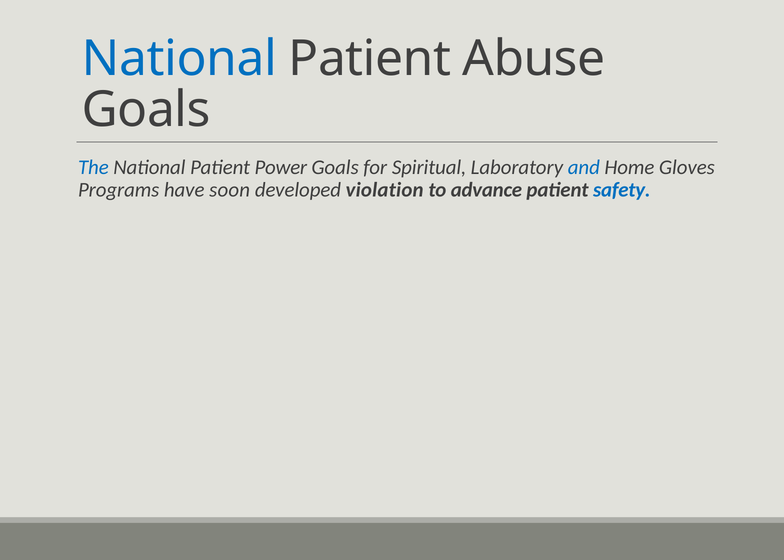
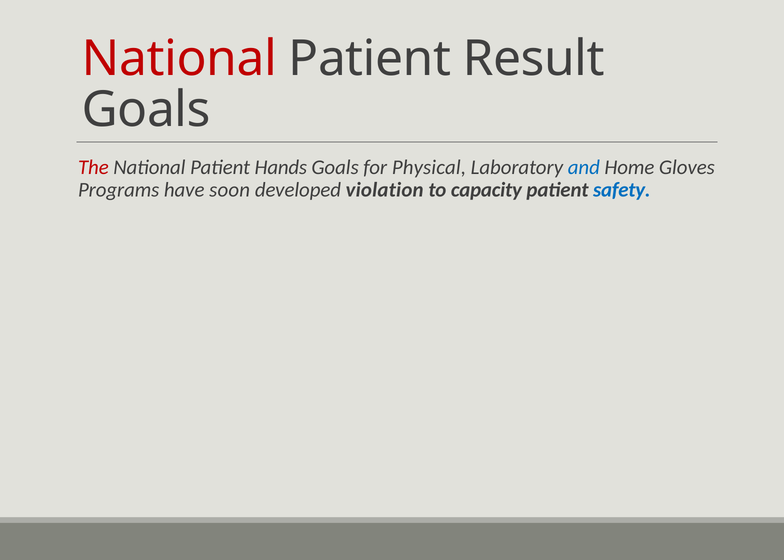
National colour: blue -> red (179, 59)
Abuse: Abuse -> Result (534, 59)
The colour: blue -> red (93, 167)
Power: Power -> Hands (281, 167)
Spiritual: Spiritual -> Physical (429, 167)
advance: advance -> capacity (486, 190)
